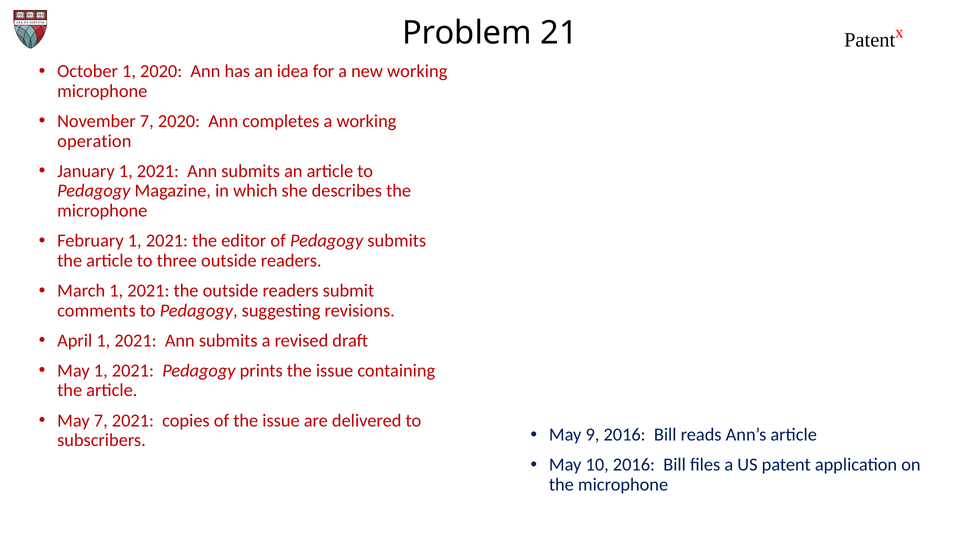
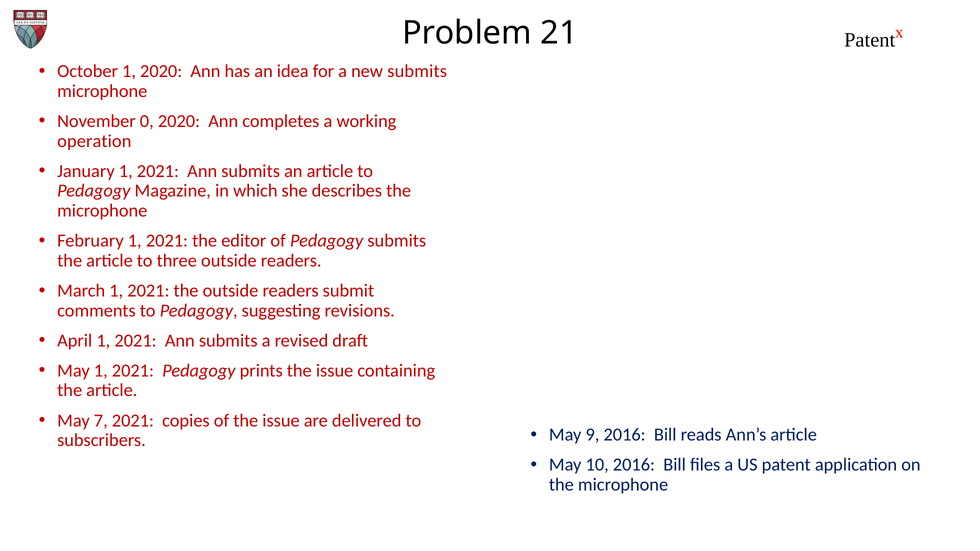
new working: working -> submits (417, 71)
November 7: 7 -> 0 (147, 121)
